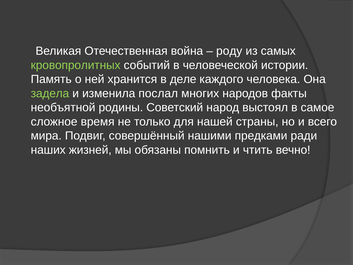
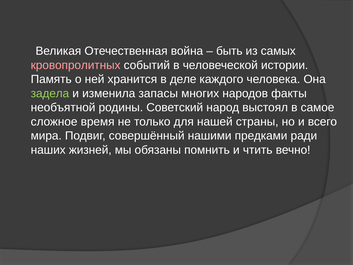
роду: роду -> быть (229, 51)
кровопролитных colour: light green -> pink (76, 65)
послал: послал -> запасы (158, 93)
